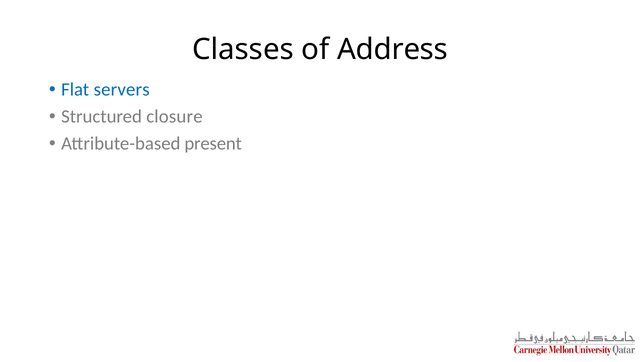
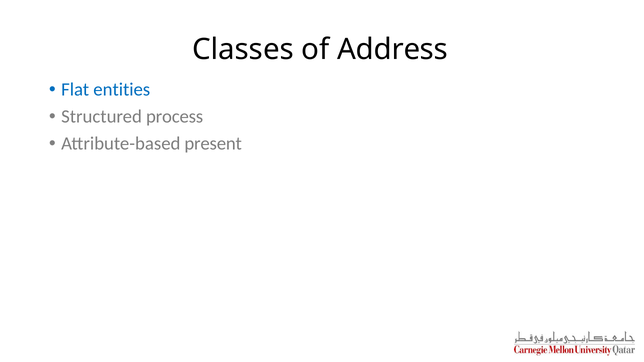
servers: servers -> entities (122, 90)
closure: closure -> process (175, 117)
